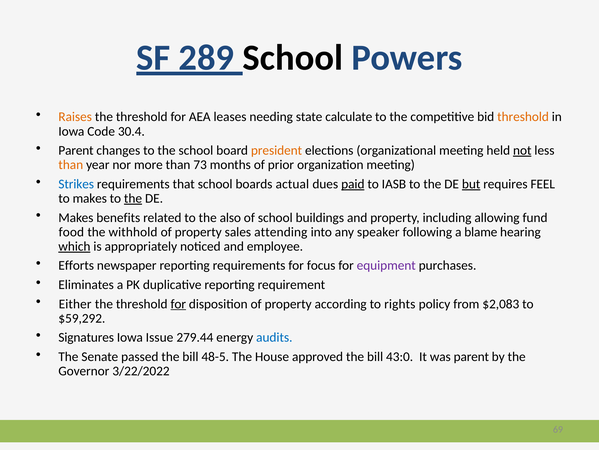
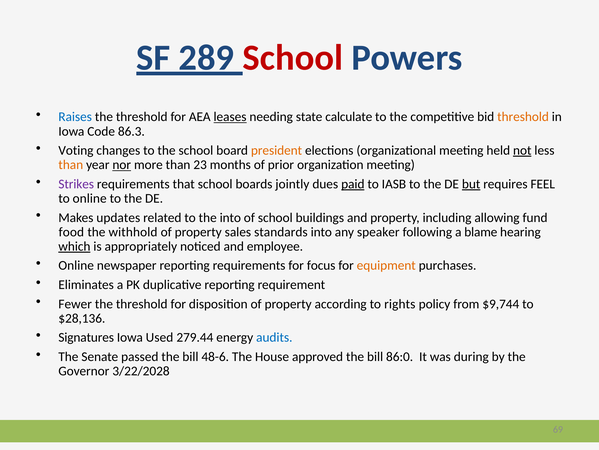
School colour: black -> red (293, 58)
Raises colour: orange -> blue (75, 117)
leases underline: none -> present (230, 117)
30.4: 30.4 -> 86.3 (131, 131)
Parent: Parent -> Voting (76, 150)
nor underline: none -> present (122, 165)
73: 73 -> 23 (200, 165)
Strikes colour: blue -> purple (76, 184)
actual: actual -> jointly (292, 184)
to makes: makes -> online (90, 198)
the underline: present -> none (133, 198)
benefits: benefits -> updates (118, 217)
the also: also -> into (230, 217)
attending: attending -> standards (281, 232)
Efforts: Efforts -> Online (76, 265)
equipment colour: purple -> orange (386, 265)
Either: Either -> Fewer (75, 303)
for underline: present -> none (178, 303)
$2,083: $2,083 -> $9,744 (501, 303)
$59,292: $59,292 -> $28,136 (82, 318)
Issue: Issue -> Used (160, 337)
48-5: 48-5 -> 48-6 (215, 356)
43:0: 43:0 -> 86:0 (400, 356)
was parent: parent -> during (471, 356)
3/22/2022: 3/22/2022 -> 3/22/2028 (141, 370)
